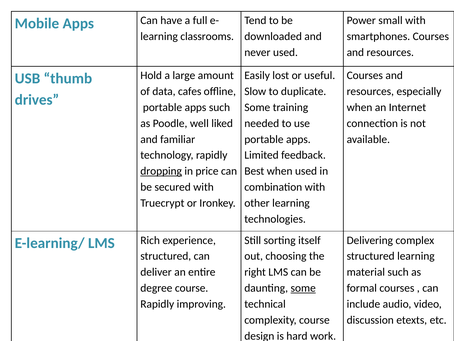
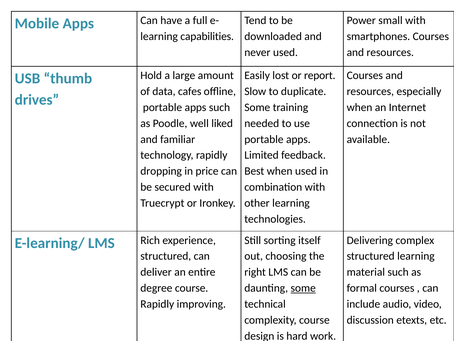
classrooms: classrooms -> capabilities (207, 36)
useful: useful -> report (320, 75)
dropping underline: present -> none (161, 171)
